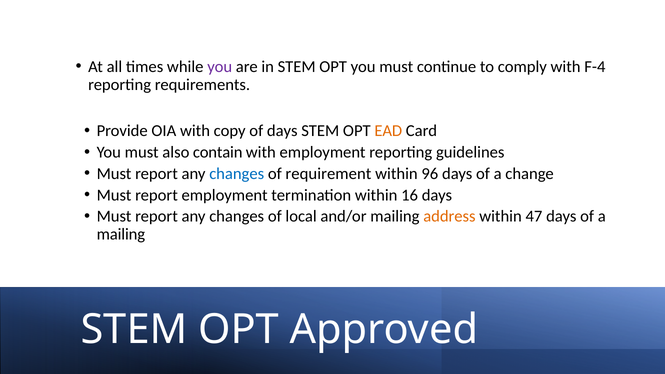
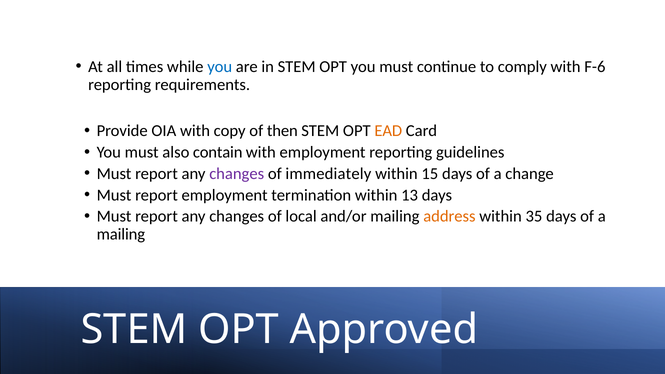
you colour: purple -> blue (220, 67)
F-4: F-4 -> F-6 (595, 67)
of days: days -> then (282, 131)
changes colour: blue -> purple (237, 174)
requirement: requirement -> immediately (328, 174)
96: 96 -> 15 (430, 174)
16: 16 -> 13 (410, 195)
47: 47 -> 35 (534, 216)
